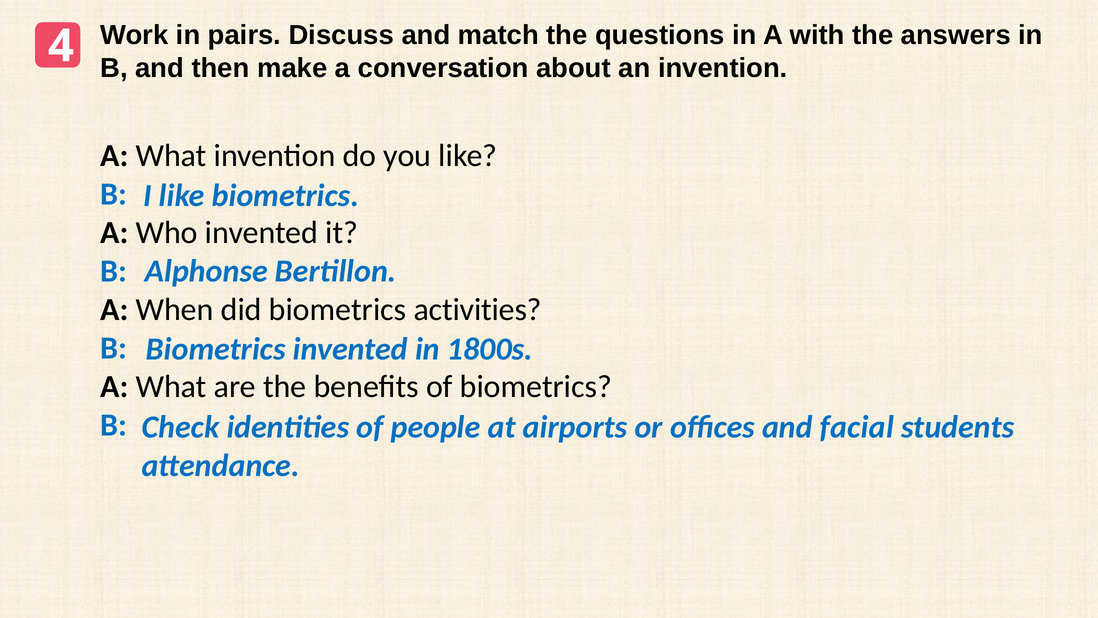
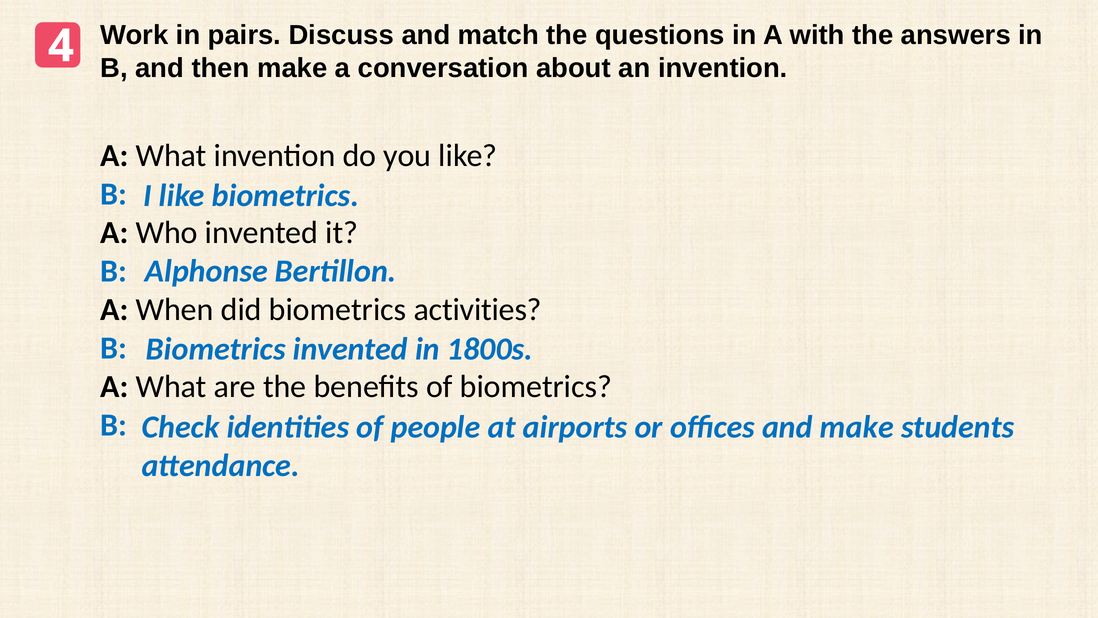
and facial: facial -> make (857, 427)
